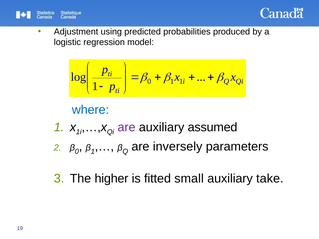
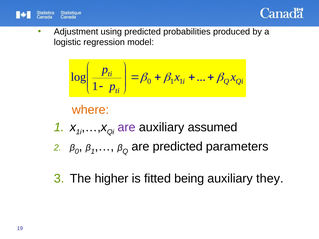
where colour: blue -> orange (90, 110)
are inversely: inversely -> predicted (178, 147)
small: small -> being (189, 179)
take: take -> they (270, 179)
